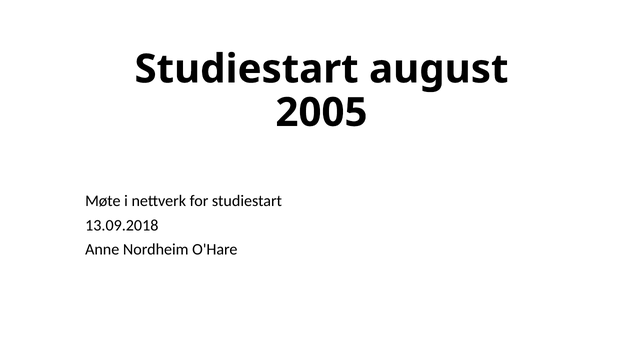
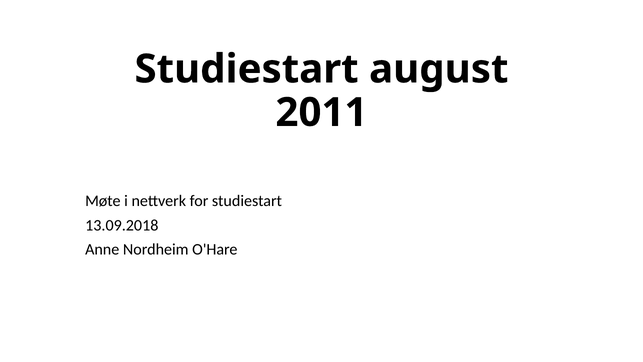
2005: 2005 -> 2011 (321, 113)
